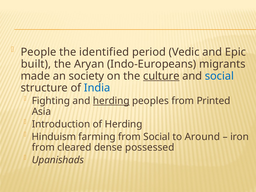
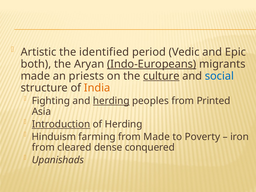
People: People -> Artistic (39, 52)
built: built -> both (36, 64)
Indo-Europeans underline: none -> present (152, 64)
society: society -> priests (86, 76)
India colour: blue -> orange (97, 88)
Introduction underline: none -> present (61, 124)
from Social: Social -> Made (157, 137)
Around: Around -> Poverty (202, 137)
possessed: possessed -> conquered (150, 147)
